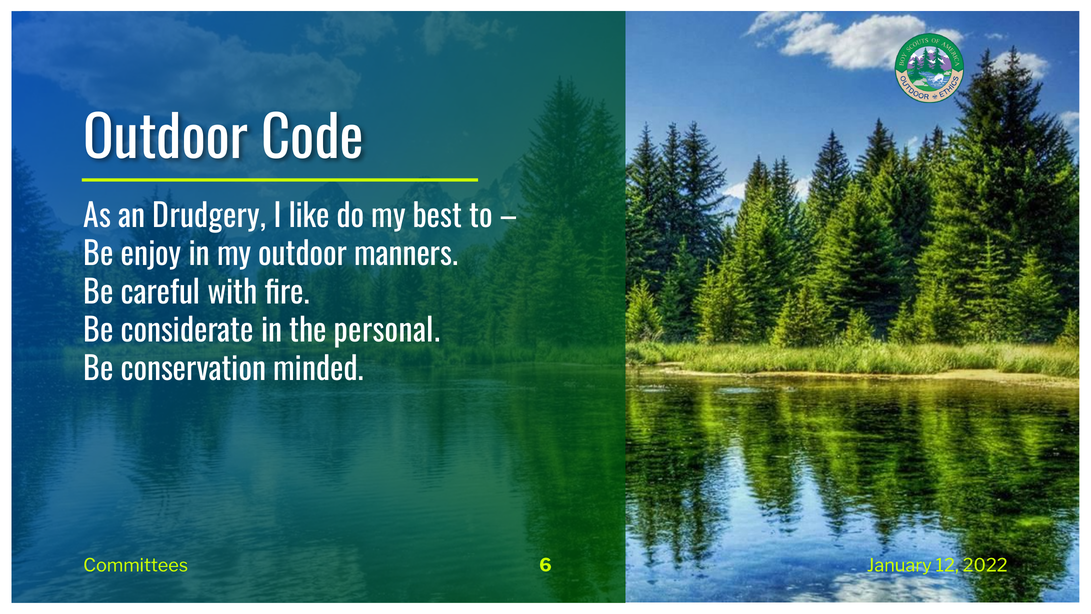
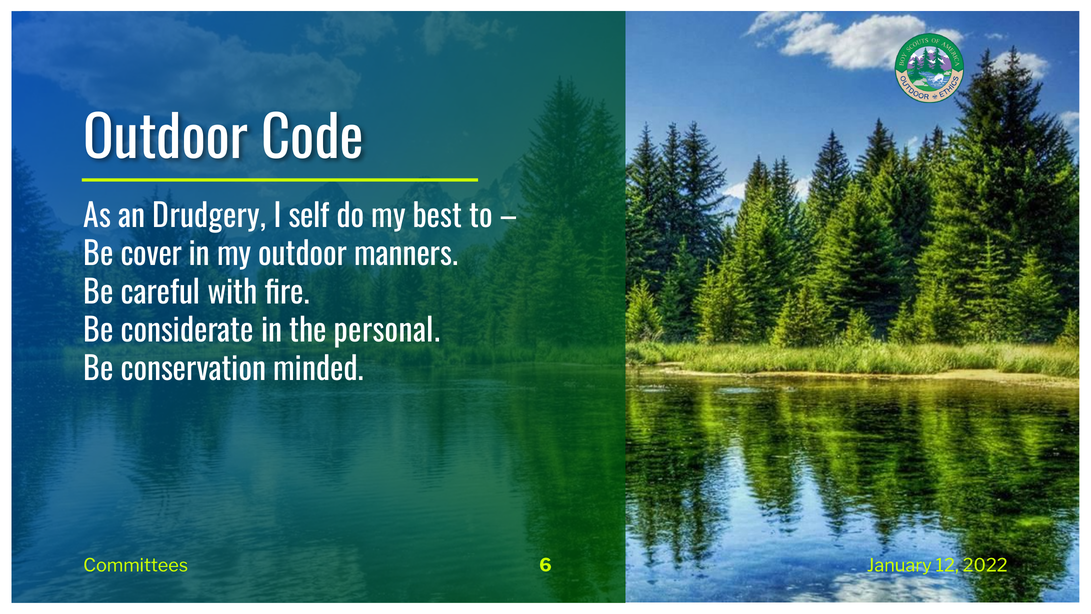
like: like -> self (309, 217)
enjoy: enjoy -> cover (151, 255)
